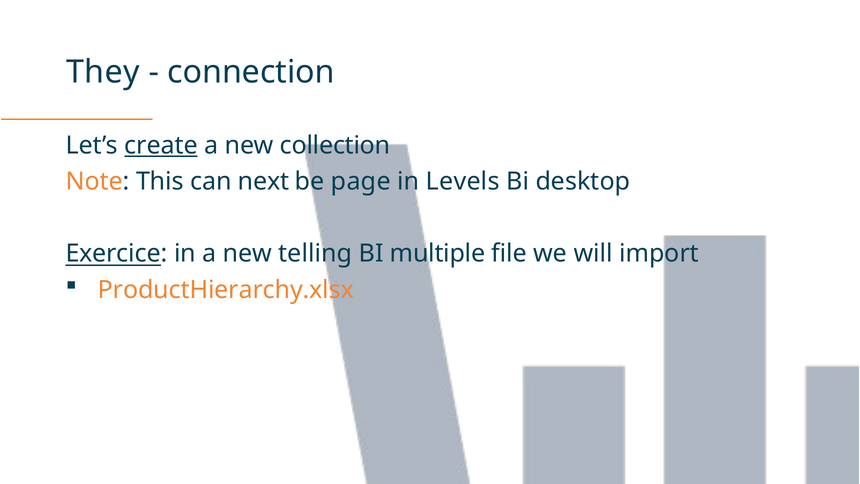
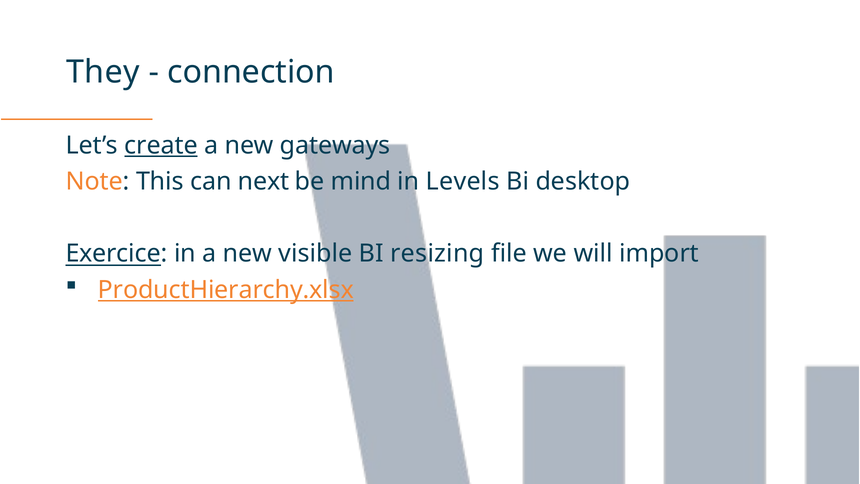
collection: collection -> gateways (335, 145)
page: page -> mind (361, 181)
telling: telling -> visible (315, 254)
multiple: multiple -> resizing (437, 254)
ProductHierarchy.xlsx underline: none -> present (226, 290)
